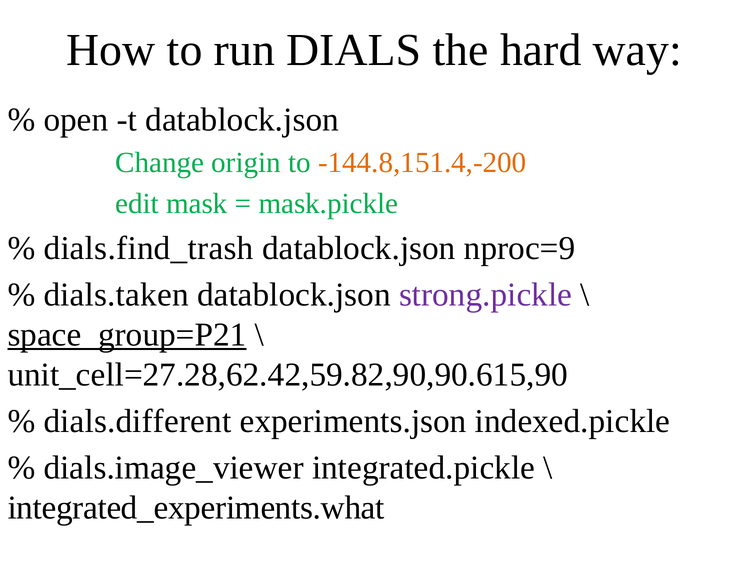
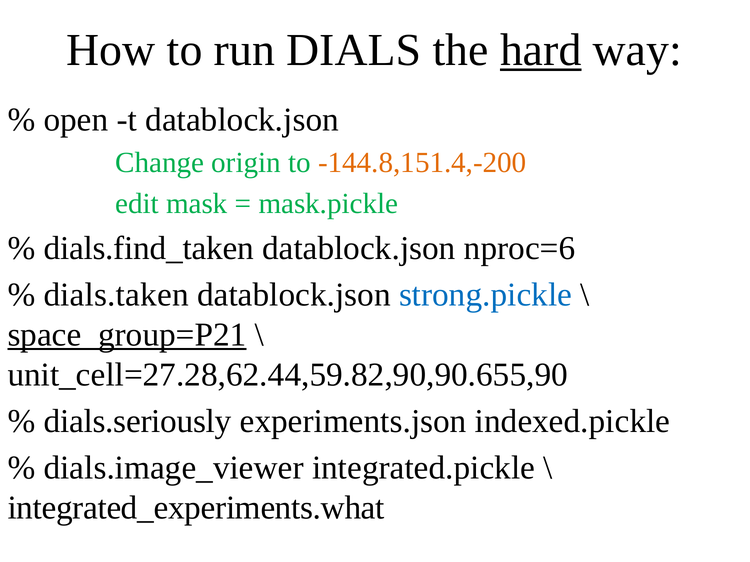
hard underline: none -> present (541, 50)
dials.find_trash: dials.find_trash -> dials.find_taken (149, 248)
nproc=9: nproc=9 -> nproc=6 (520, 248)
strong.pickle colour: purple -> blue (486, 295)
unit_cell=27.28,62.42,59.82,90,90.615,90: unit_cell=27.28,62.42,59.82,90,90.615,90 -> unit_cell=27.28,62.44,59.82,90,90.655,90 (288, 375)
dials.different: dials.different -> dials.seriously (138, 422)
